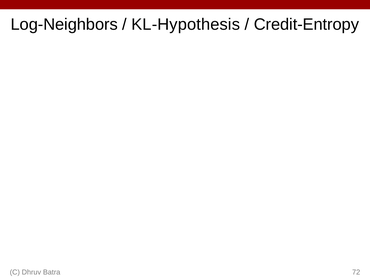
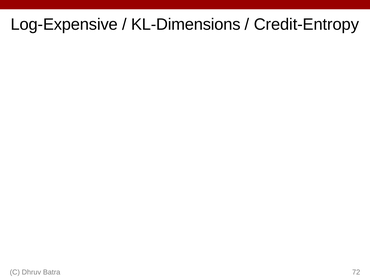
Log-Neighbors: Log-Neighbors -> Log-Expensive (64, 24)
KL-Hypothesis: KL-Hypothesis -> KL-Dimensions (186, 24)
